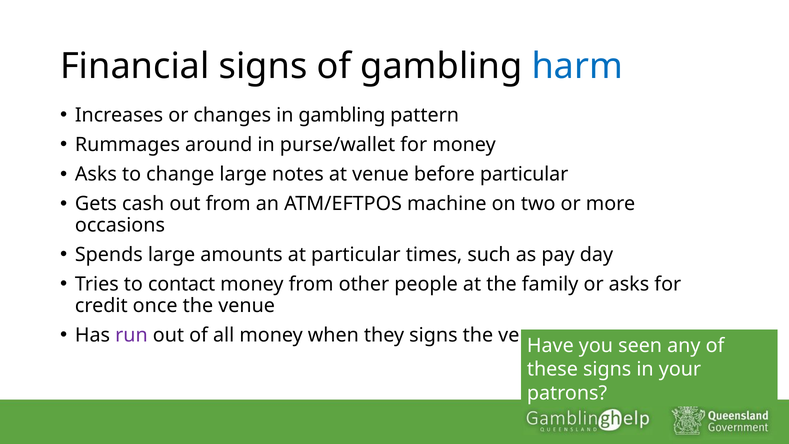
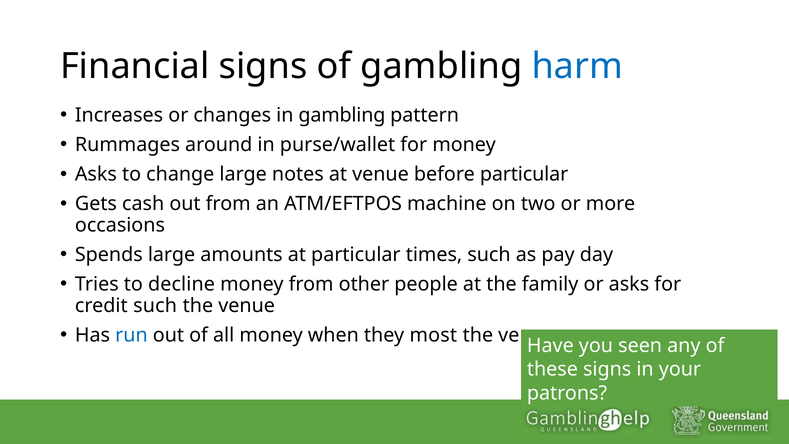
contact: contact -> decline (181, 284)
credit once: once -> such (155, 305)
run colour: purple -> blue (131, 335)
they signs: signs -> most (433, 335)
